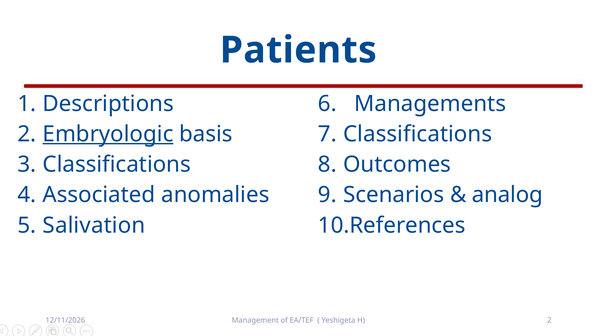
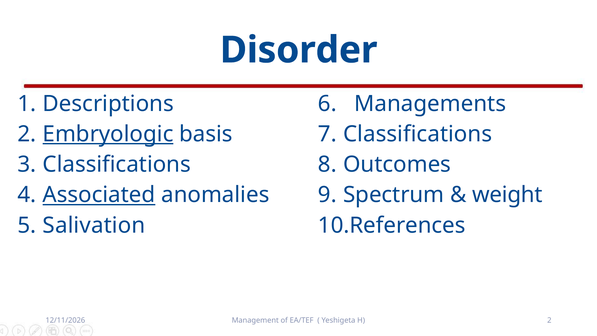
Patients: Patients -> Disorder (299, 50)
Associated underline: none -> present (99, 195)
Scenarios: Scenarios -> Spectrum (394, 195)
analog: analog -> weight (507, 195)
